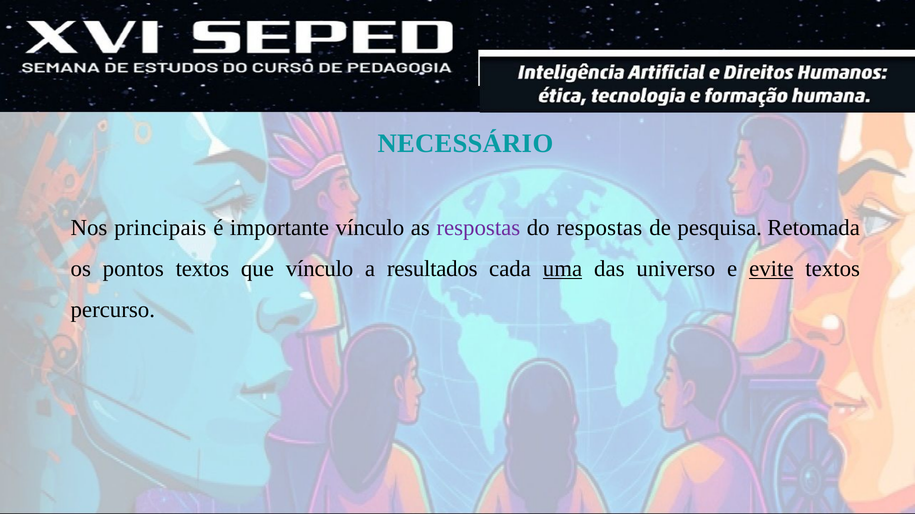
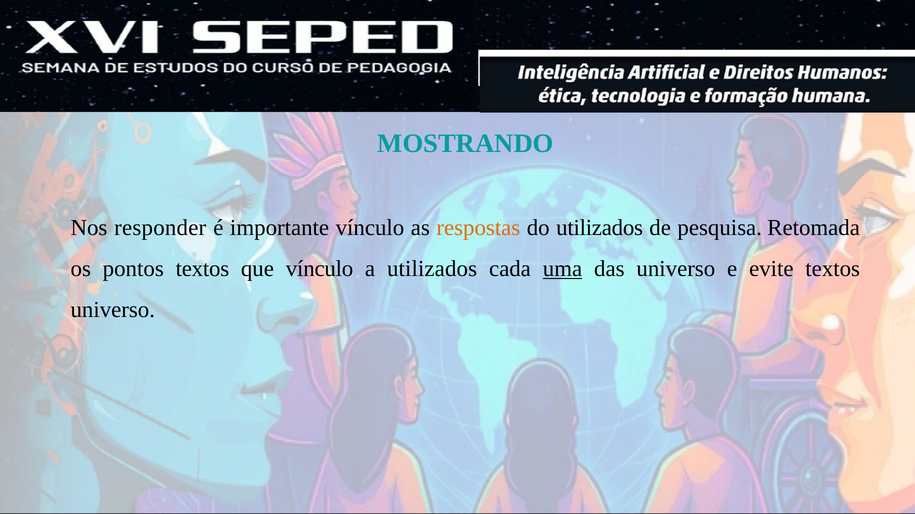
NECESSÁRIO: NECESSÁRIO -> MOSTRANDO (466, 144)
principais: principais -> responder (160, 228)
respostas colour: purple -> orange (478, 228)
do respostas: respostas -> utilizados (600, 228)
a resultados: resultados -> utilizados (432, 269)
evite underline: present -> none (771, 269)
percurso: percurso -> universo (113, 310)
